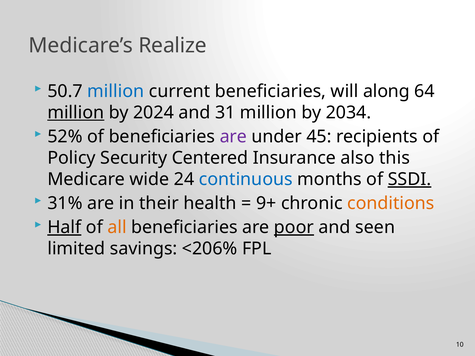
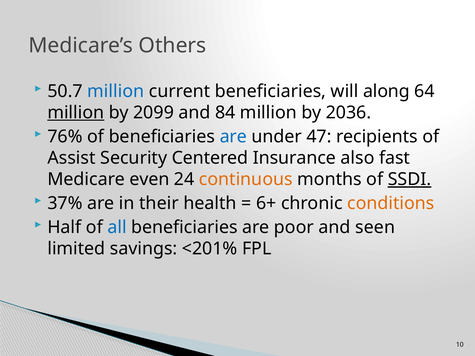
Realize: Realize -> Others (172, 45)
2024: 2024 -> 2099 (153, 113)
31: 31 -> 84 (225, 113)
2034: 2034 -> 2036 (348, 113)
52%: 52% -> 76% (65, 137)
are colour: purple -> blue (233, 137)
45: 45 -> 47 (319, 137)
Policy: Policy -> Assist (72, 158)
this: this -> fast (395, 158)
wide: wide -> even (149, 179)
continuous colour: blue -> orange (246, 179)
31%: 31% -> 37% (65, 203)
9+: 9+ -> 6+ (266, 203)
Half underline: present -> none (64, 228)
all colour: orange -> blue (117, 228)
poor underline: present -> none (294, 228)
<206%: <206% -> <201% (210, 249)
